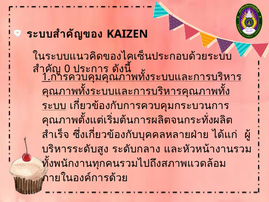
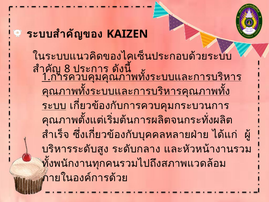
0: 0 -> 8 (67, 69)
